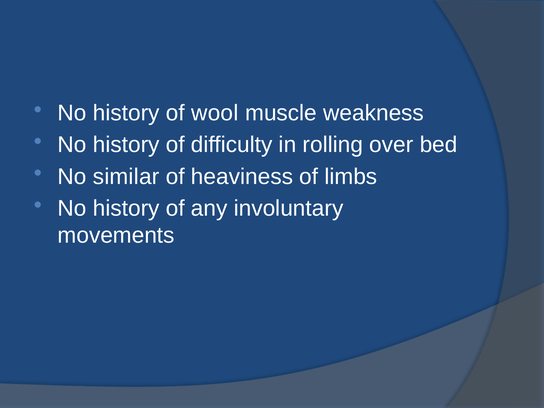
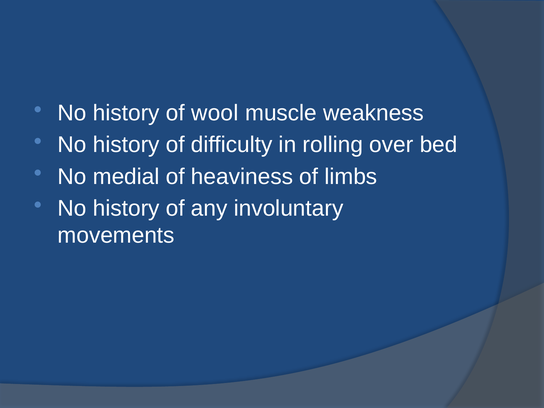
similar: similar -> medial (126, 177)
